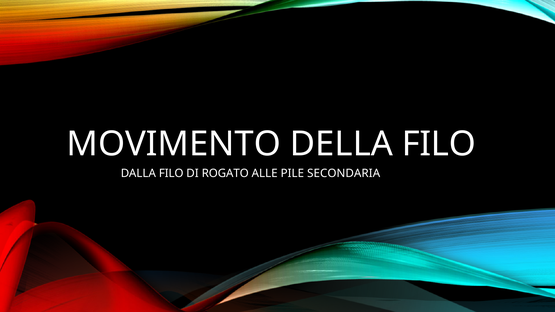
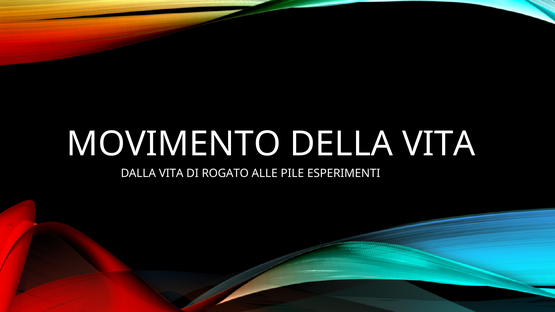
DELLA FILO: FILO -> VITA (439, 144)
DALLA FILO: FILO -> VITA (171, 174)
SECONDARIA: SECONDARIA -> ESPERIMENTI (344, 174)
